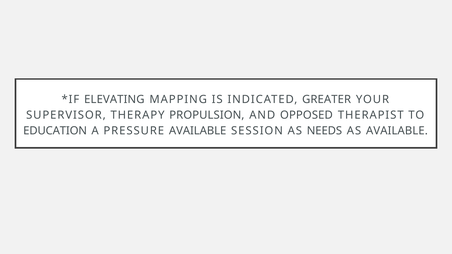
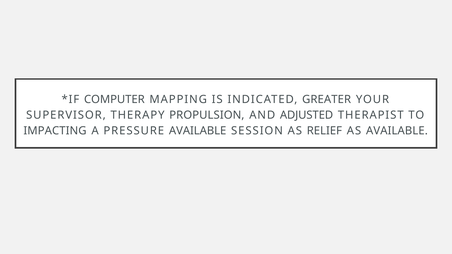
ELEVATING: ELEVATING -> COMPUTER (114, 100)
OPPOSED: OPPOSED -> ADJUSTED (307, 115)
EDUCATION: EDUCATION -> IMPACTING (55, 131)
NEEDS: NEEDS -> RELIEF (324, 131)
